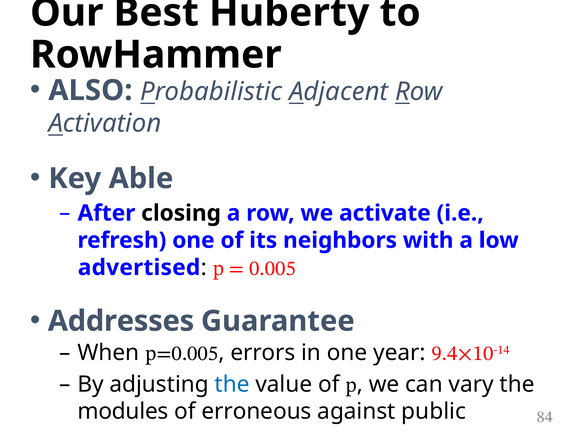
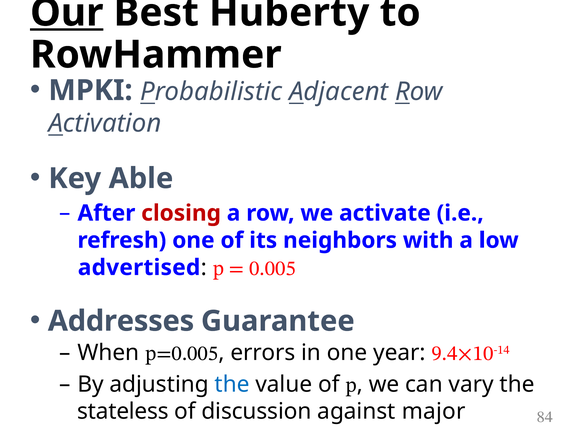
Our underline: none -> present (67, 13)
ALSO: ALSO -> MPKI (90, 90)
closing colour: black -> red (181, 213)
modules: modules -> stateless (123, 412)
erroneous: erroneous -> discussion (256, 412)
public: public -> major (434, 412)
